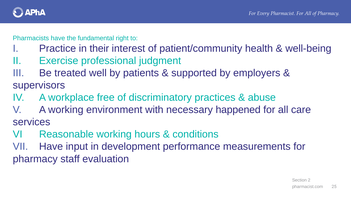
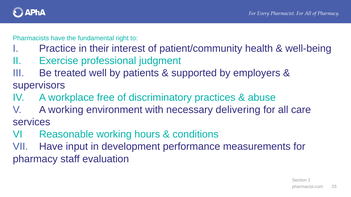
happened: happened -> delivering (238, 110)
